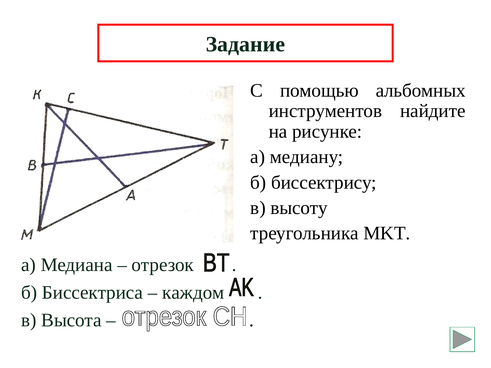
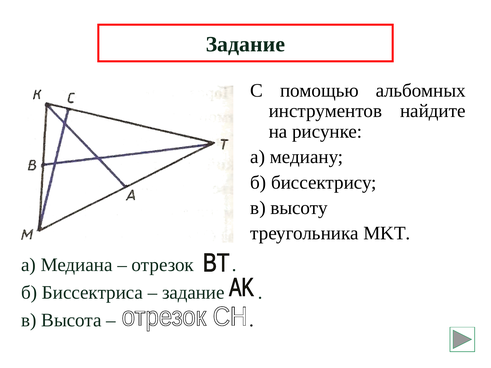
каждом: каждом -> задание (193, 293)
